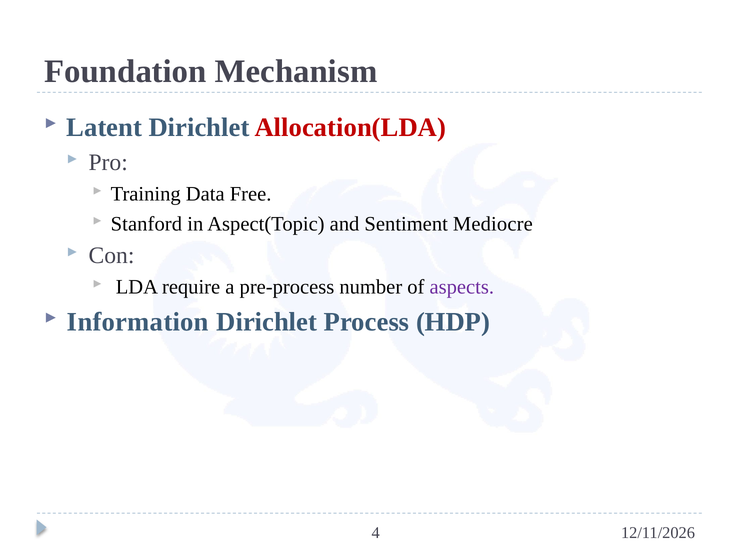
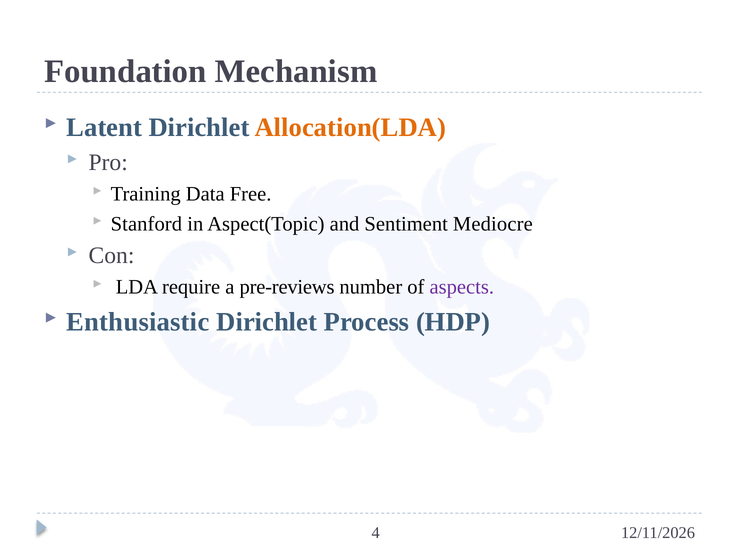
Allocation(LDA colour: red -> orange (350, 128)
pre-process: pre-process -> pre-reviews (287, 287)
Information: Information -> Enthusiastic (138, 322)
